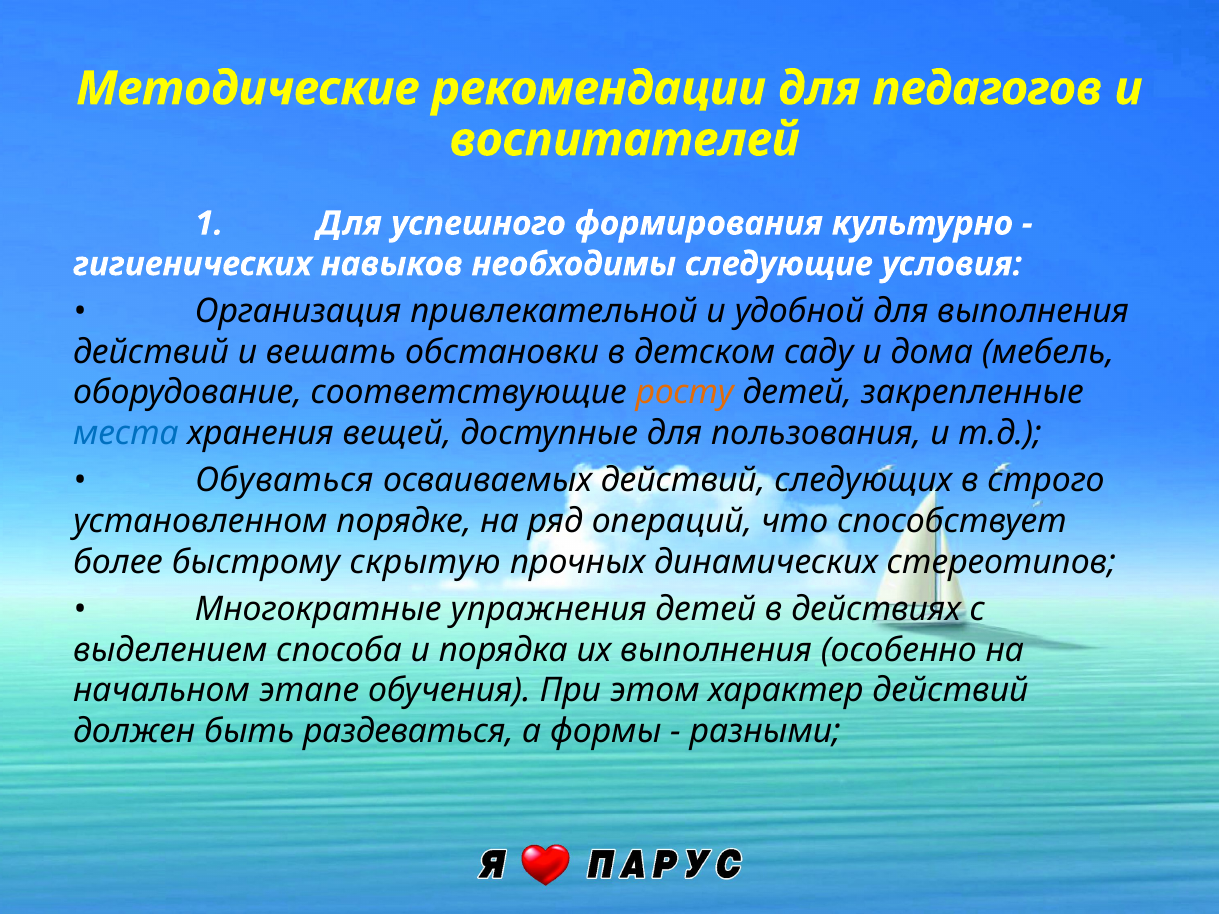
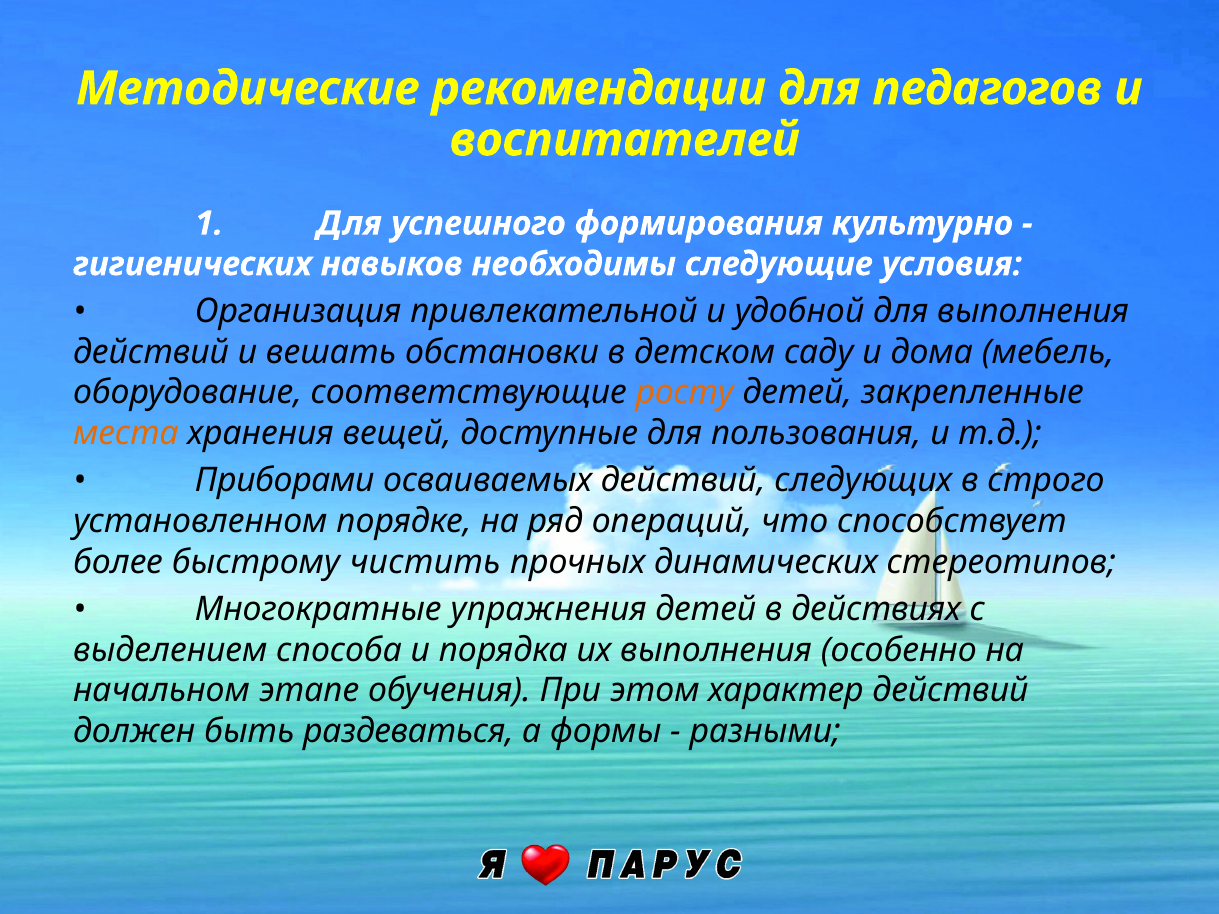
места colour: blue -> orange (126, 434)
Обуваться: Обуваться -> Приборами (285, 481)
скрытую: скрытую -> чистить (425, 562)
